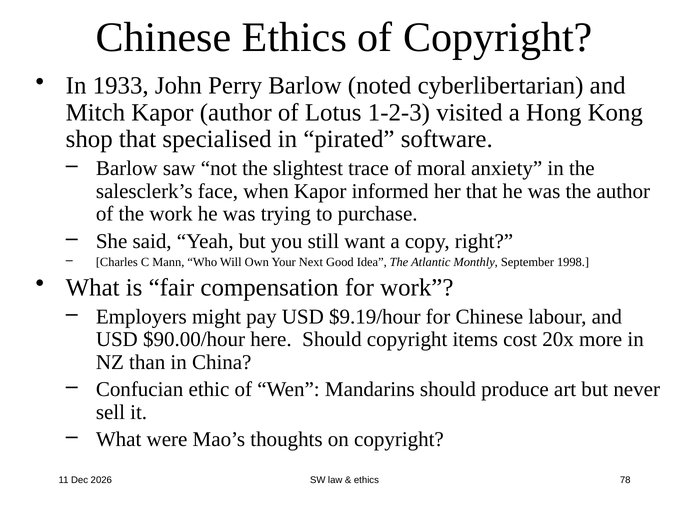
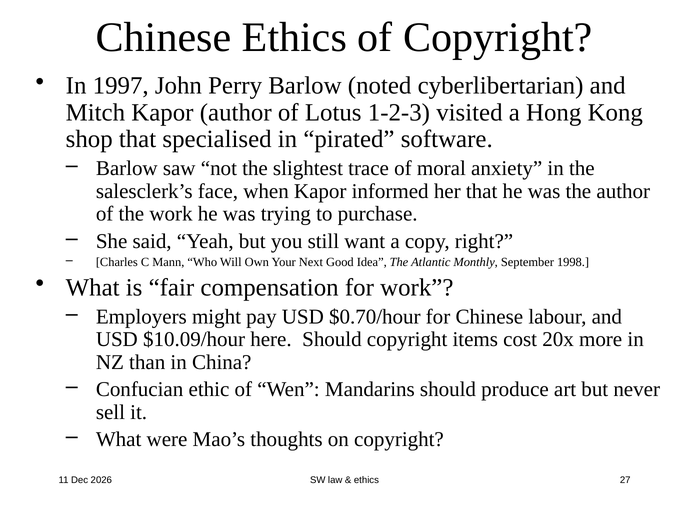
1933: 1933 -> 1997 (121, 86)
$9.19/hour: $9.19/hour -> $0.70/hour (375, 317)
$90.00/hour: $90.00/hour -> $10.09/hour (194, 340)
78: 78 -> 27 (625, 481)
